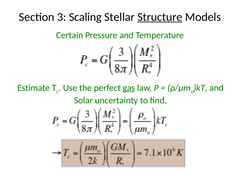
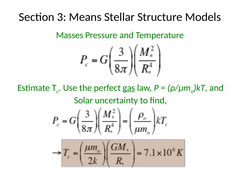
Scaling: Scaling -> Means (85, 17)
Structure underline: present -> none (160, 17)
Certain: Certain -> Masses (70, 35)
